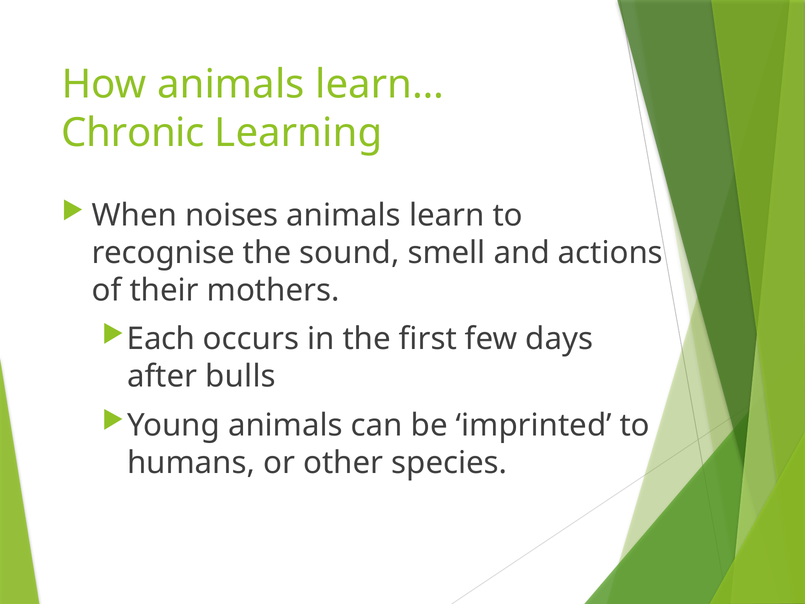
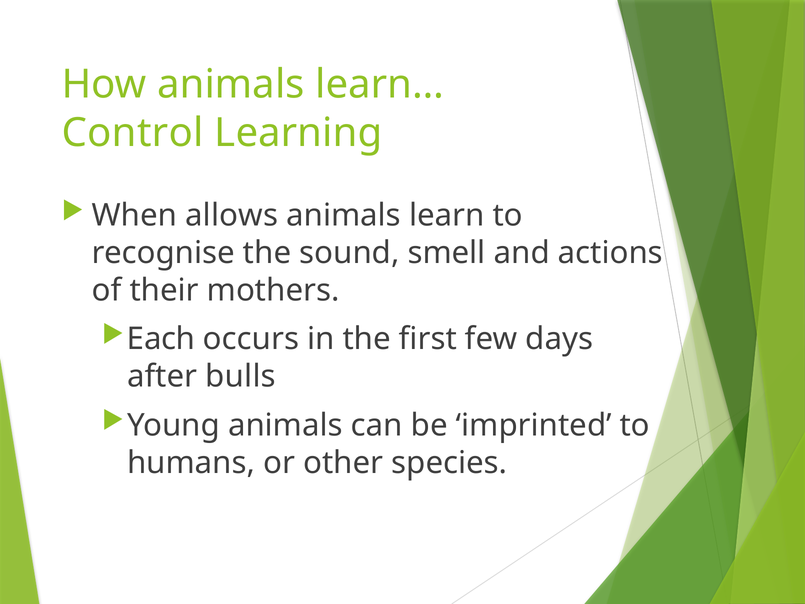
Chronic: Chronic -> Control (133, 133)
noises: noises -> allows (232, 215)
